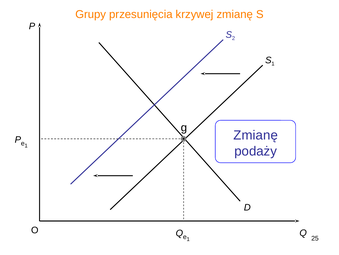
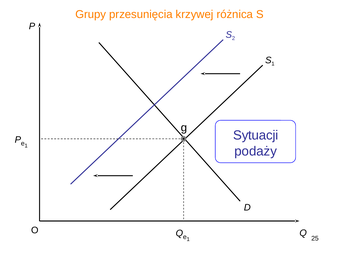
krzywej zmianę: zmianę -> różnica (235, 14)
Zmianę: Zmianę -> Sytuacji (256, 135)
